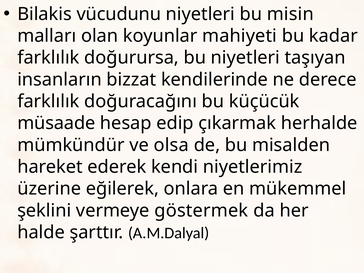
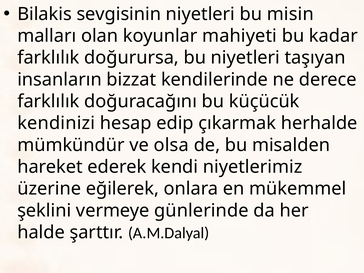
vücudunu: vücudunu -> sevgisinin (119, 14)
müsaade: müsaade -> kendinizi (56, 123)
göstermek: göstermek -> günlerinde (201, 211)
